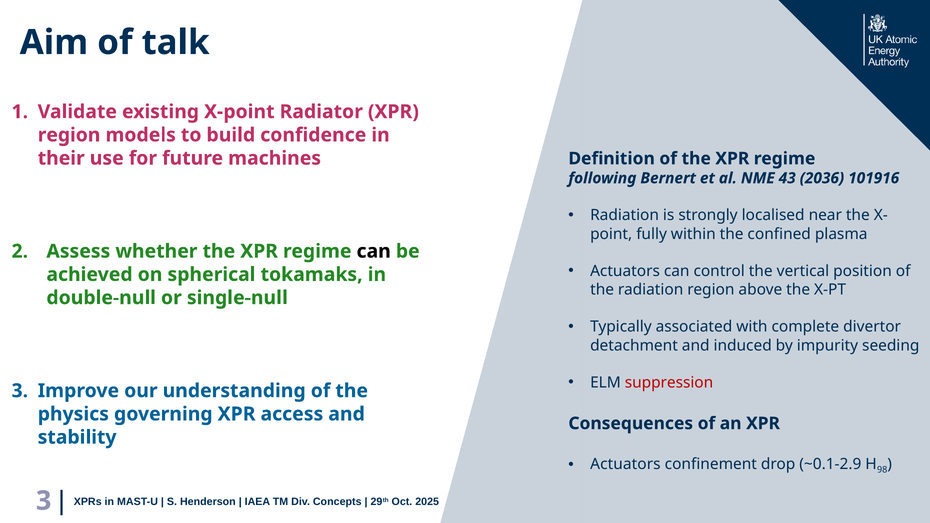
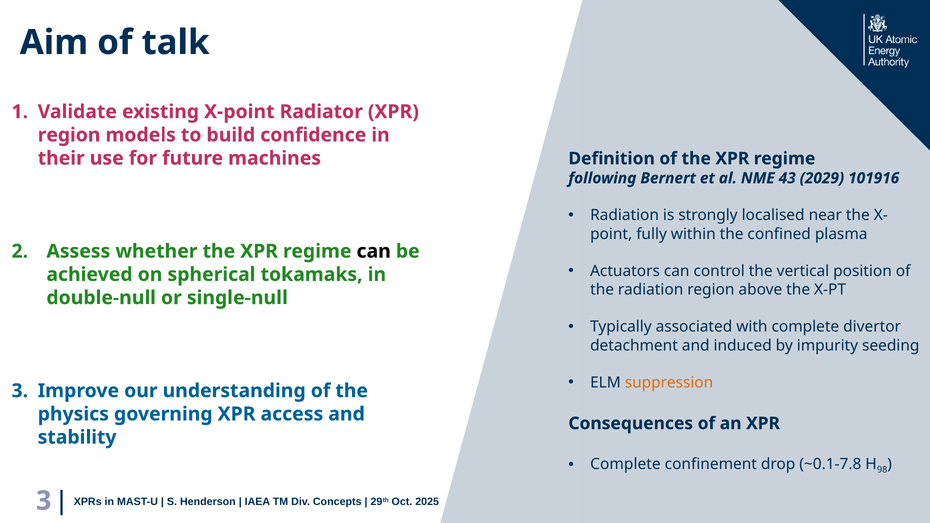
2036: 2036 -> 2029 (822, 178)
suppression colour: red -> orange (669, 383)
Actuators: Actuators -> Complete (625, 464)
~0.1-2.9: ~0.1-2.9 -> ~0.1-7.8 (830, 464)
